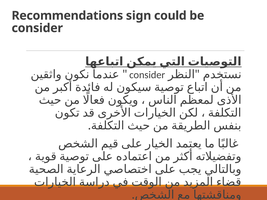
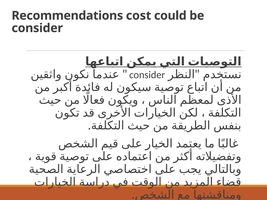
sign: sign -> cost (139, 16)
